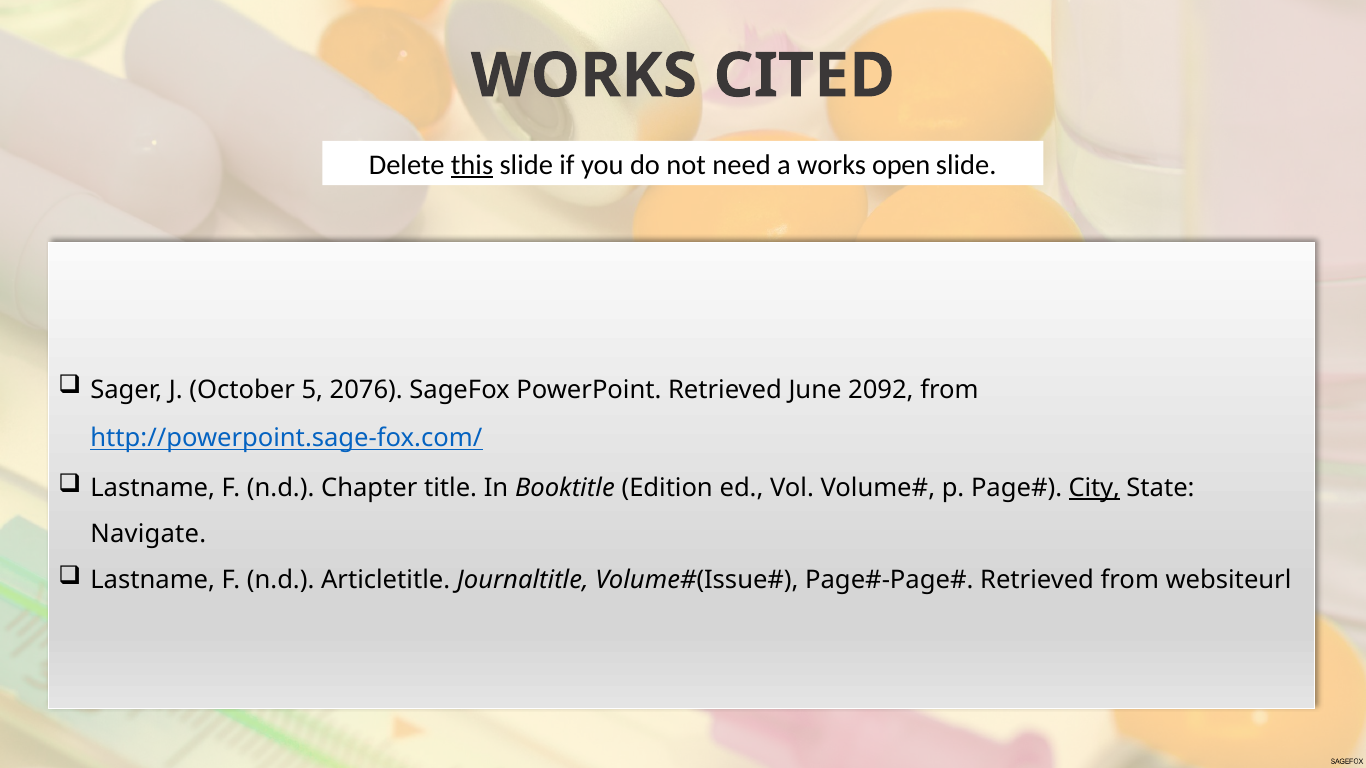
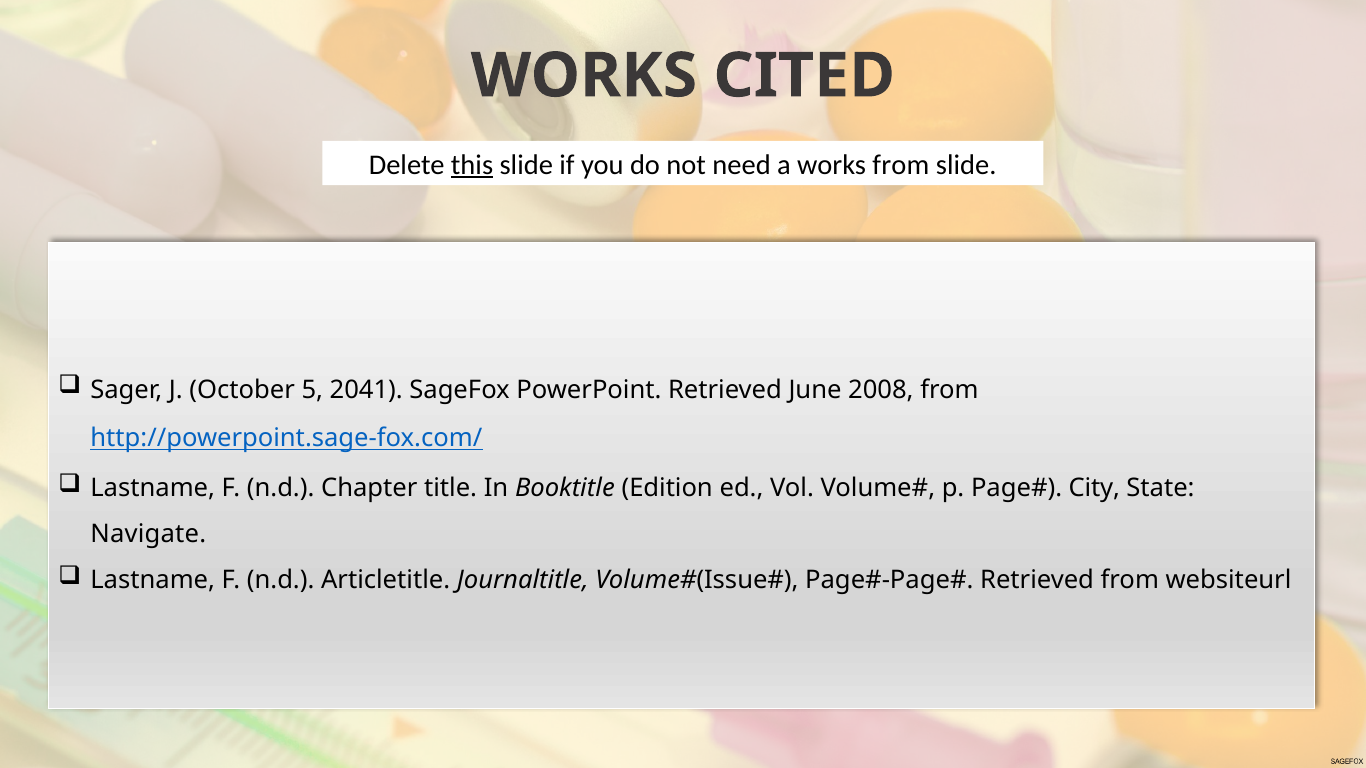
works open: open -> from (901, 165)
2076: 2076 -> 2041 (366, 390)
2092: 2092 -> 2008 (881, 390)
City underline: present -> none (1094, 488)
